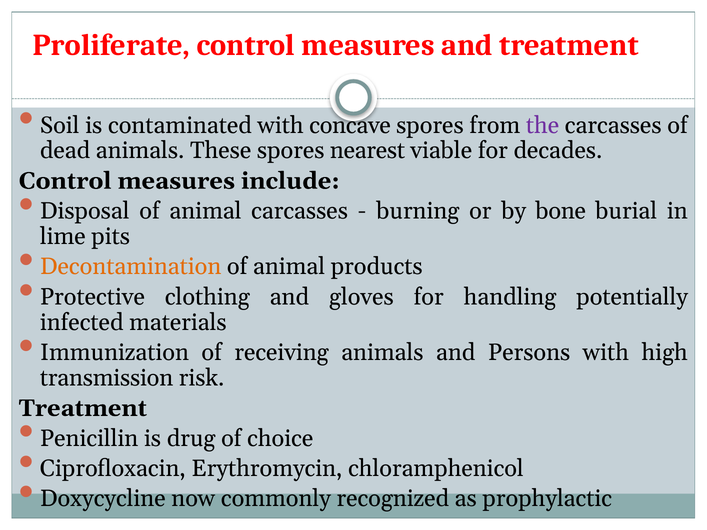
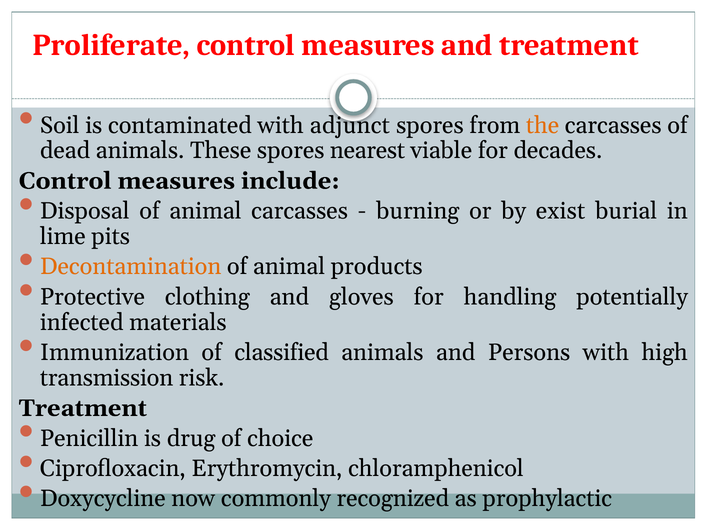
concave: concave -> adjunct (350, 125)
the colour: purple -> orange (543, 125)
bone: bone -> exist (560, 211)
receiving: receiving -> classified (282, 353)
